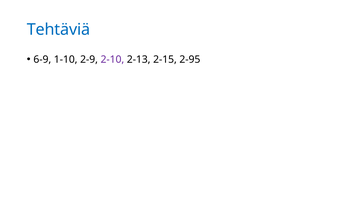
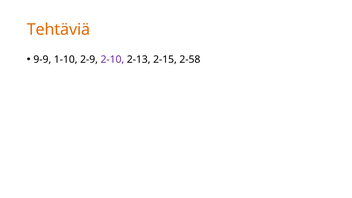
Tehtäviä colour: blue -> orange (58, 30)
6-9: 6-9 -> 9-9 (42, 59)
2-95: 2-95 -> 2-58 (190, 59)
